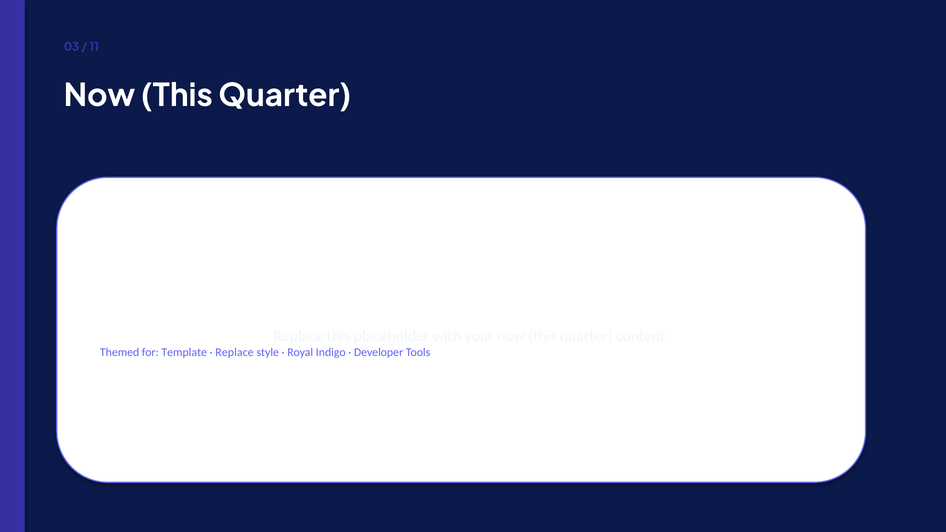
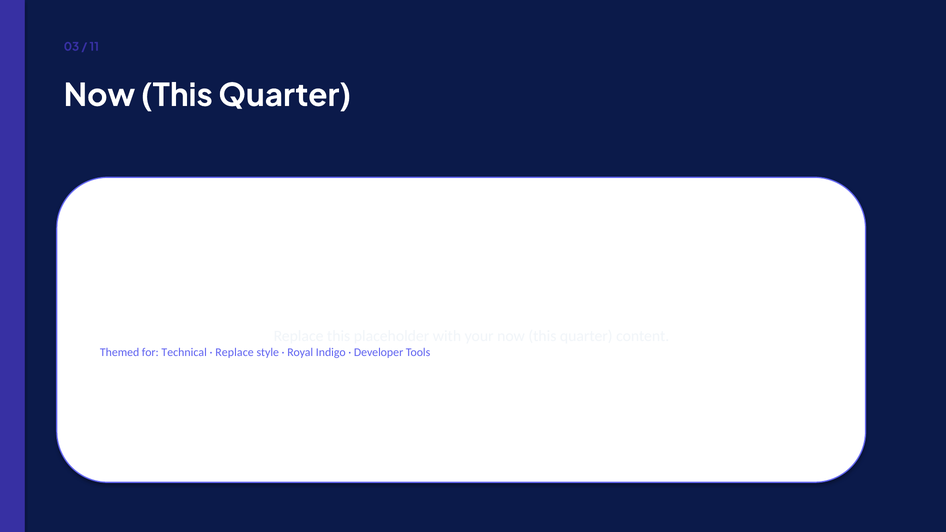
Template: Template -> Technical (184, 353)
